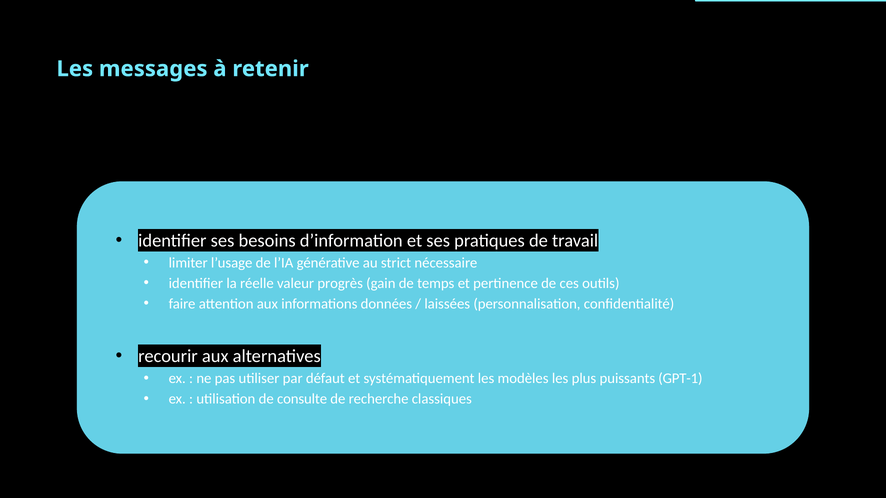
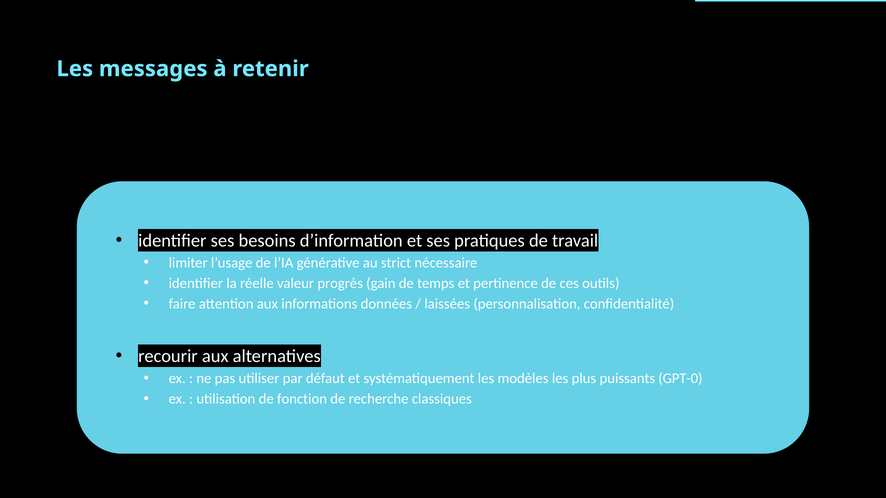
GPT-1: GPT-1 -> GPT-0 (680, 379)
consulte: consulte -> fonction (302, 399)
